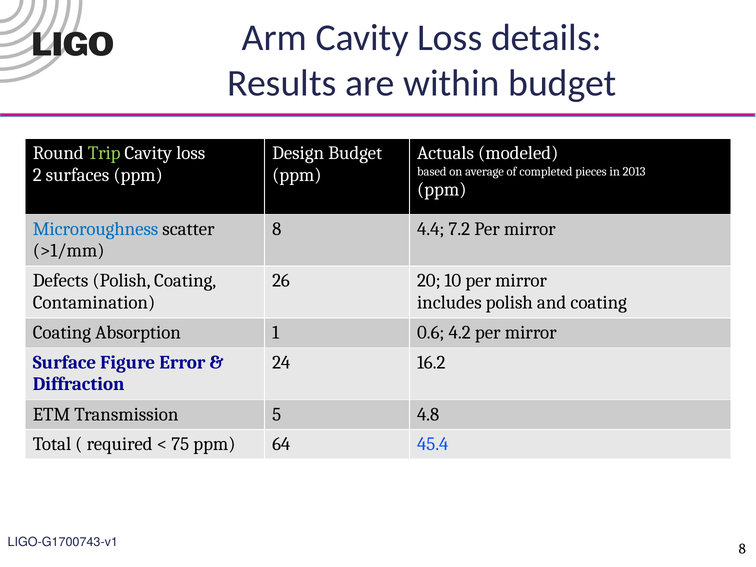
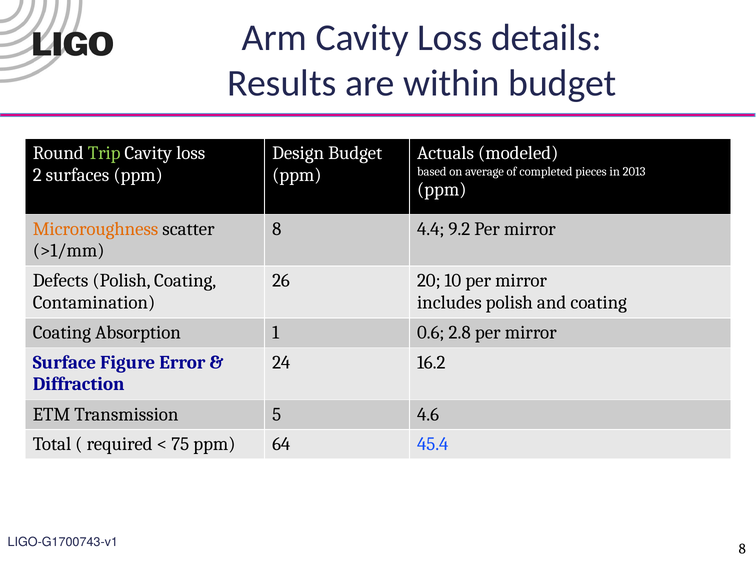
Microroughness colour: blue -> orange (96, 229)
7.2: 7.2 -> 9.2 (459, 229)
4.2: 4.2 -> 2.8 (460, 333)
4.8: 4.8 -> 4.6 (428, 414)
